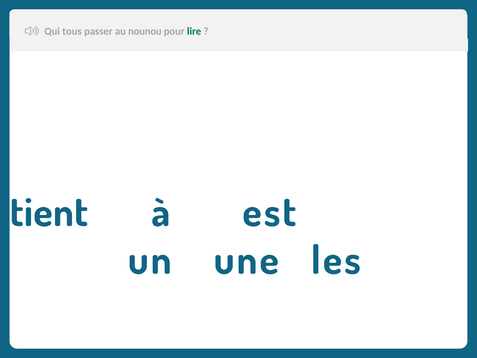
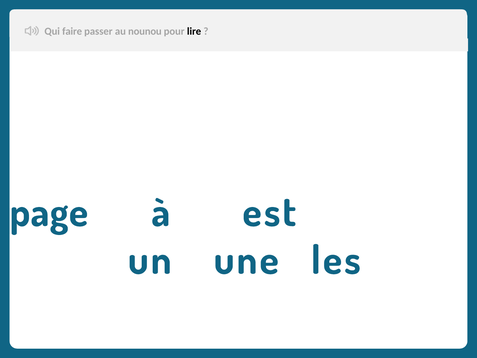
tous: tous -> faire (72, 31)
lire colour: green -> black (194, 31)
tient: tient -> page (49, 213)
